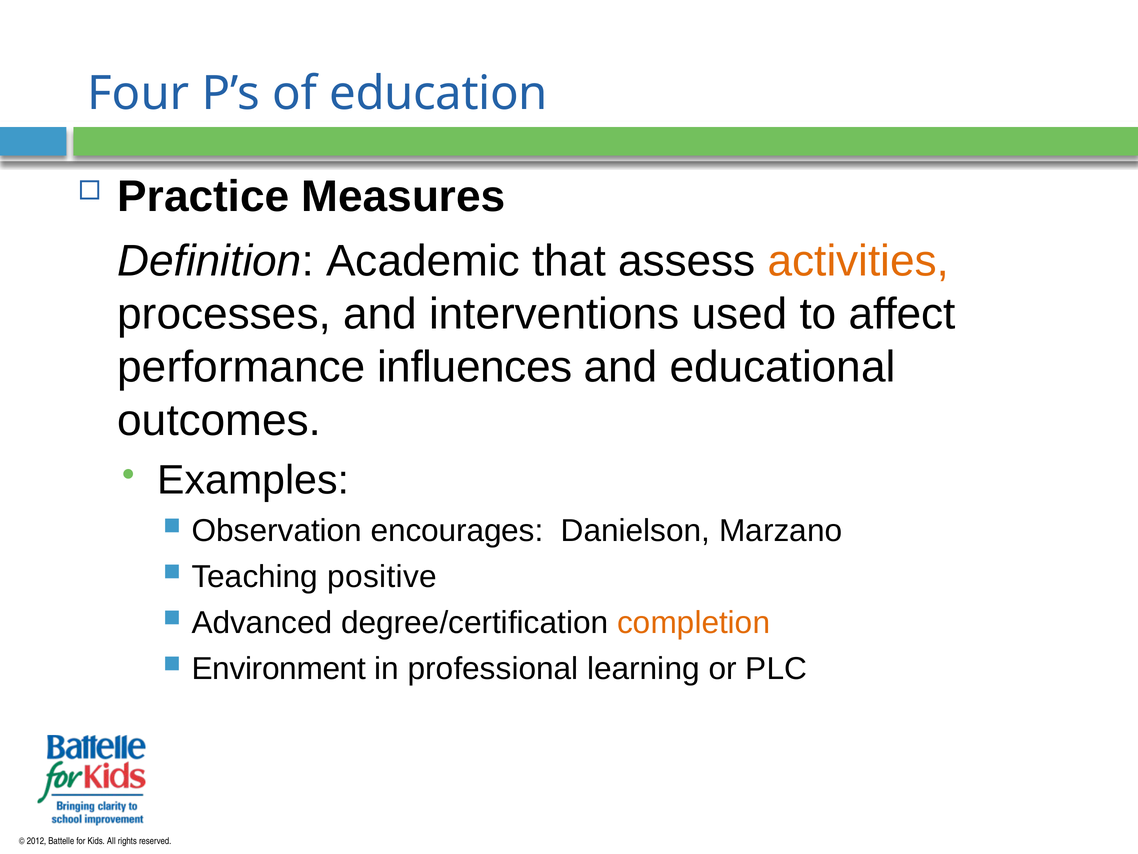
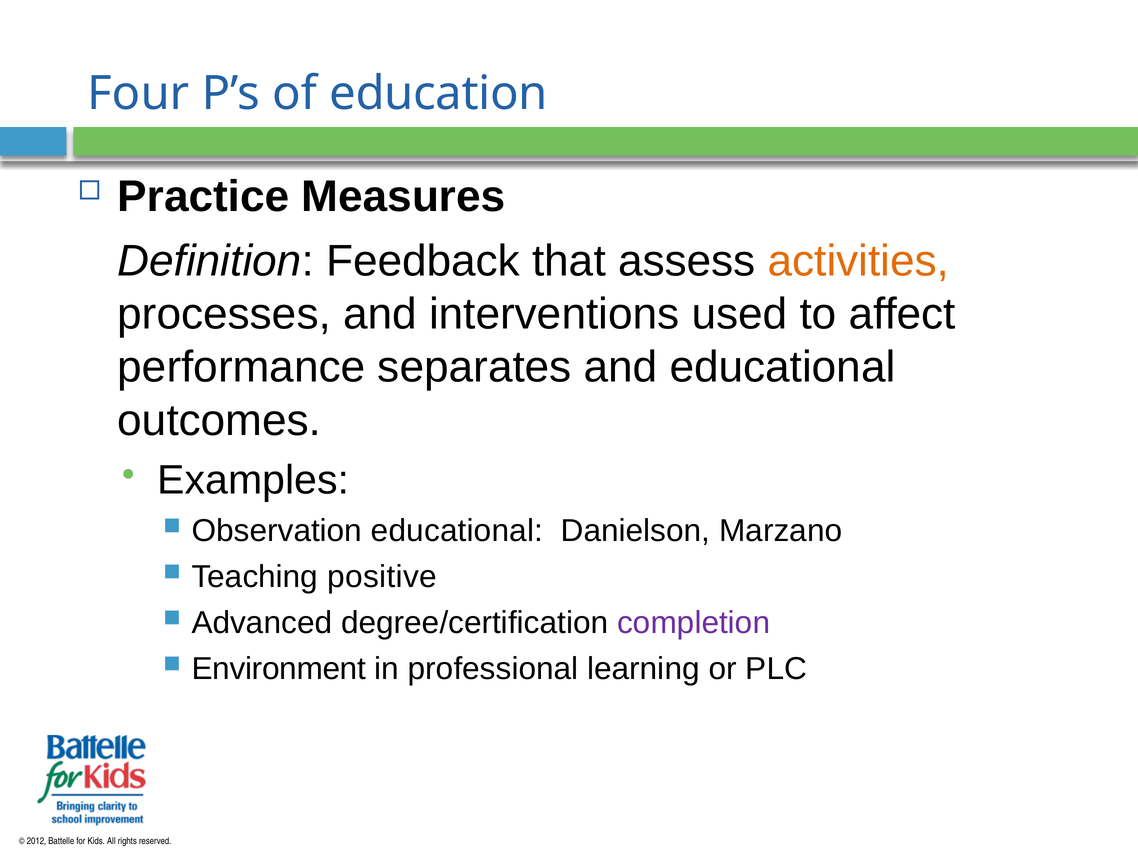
Academic: Academic -> Feedback (423, 261)
influences: influences -> separates (475, 367)
Observation encourages: encourages -> educational (457, 531)
completion colour: orange -> purple (694, 622)
